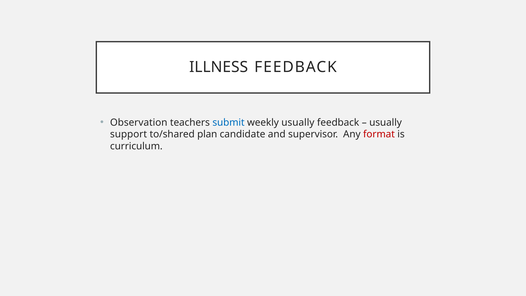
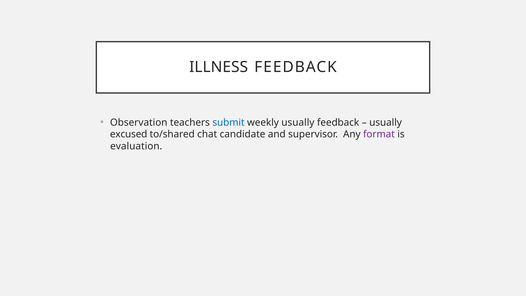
support: support -> excused (129, 134)
plan: plan -> chat (207, 134)
format colour: red -> purple (379, 134)
curriculum: curriculum -> evaluation (136, 146)
